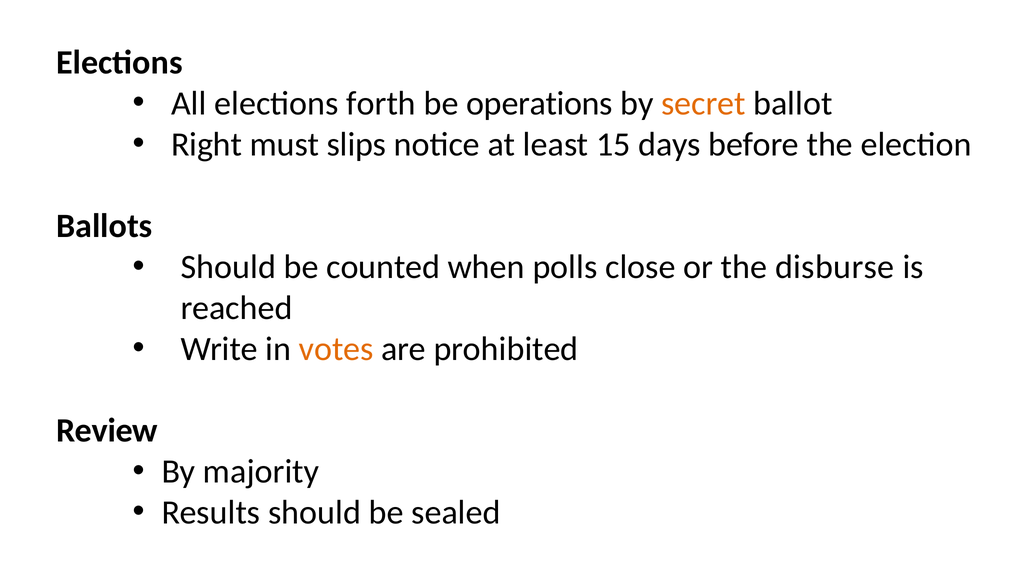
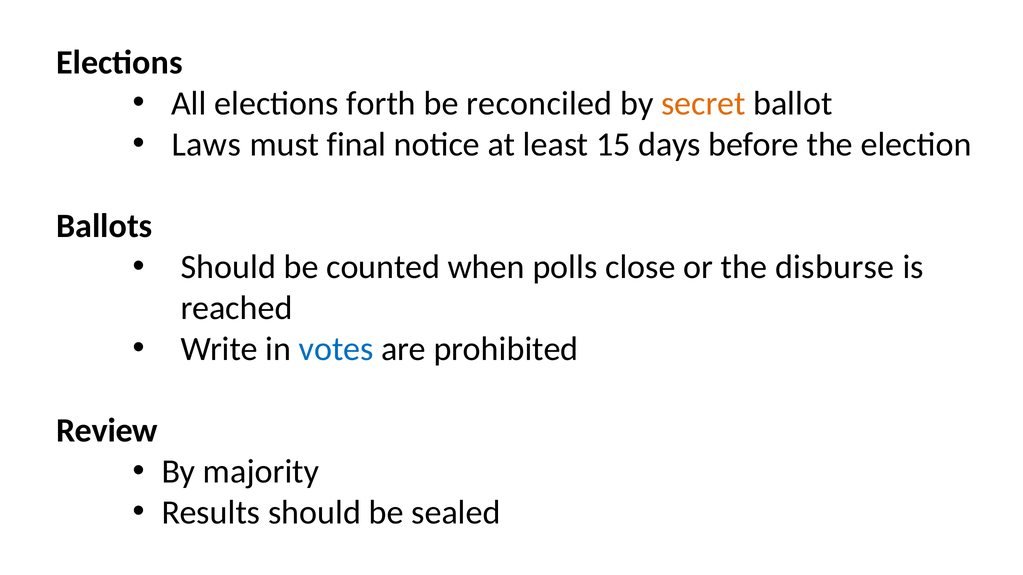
operations: operations -> reconciled (539, 104)
Right: Right -> Laws (206, 144)
slips: slips -> final (357, 144)
votes colour: orange -> blue (336, 349)
